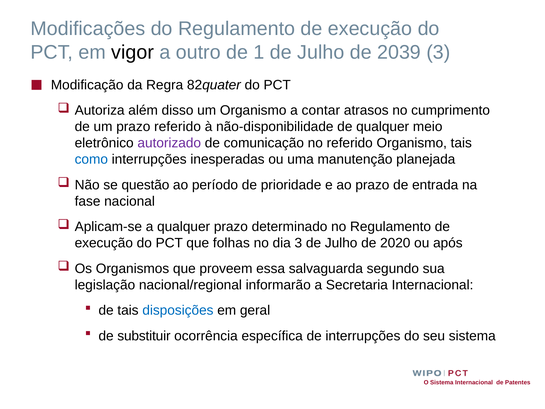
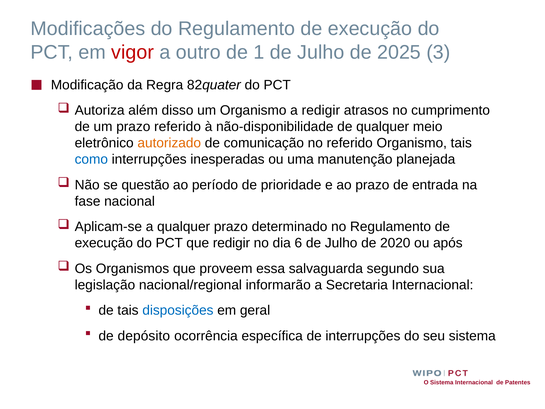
vigor colour: black -> red (133, 52)
2039: 2039 -> 2025 (399, 52)
a contar: contar -> redigir (321, 110)
autorizado colour: purple -> orange (169, 143)
que folhas: folhas -> redigir (231, 243)
dia 3: 3 -> 6 (298, 243)
substituir: substituir -> depósito (144, 336)
